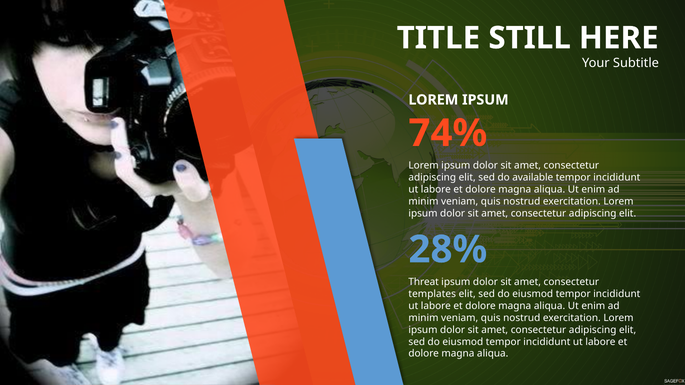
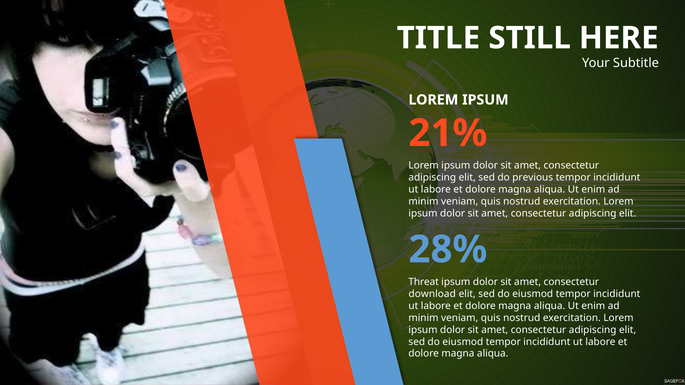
74%: 74% -> 21% (448, 133)
available: available -> previous (533, 178)
templates: templates -> download (432, 294)
